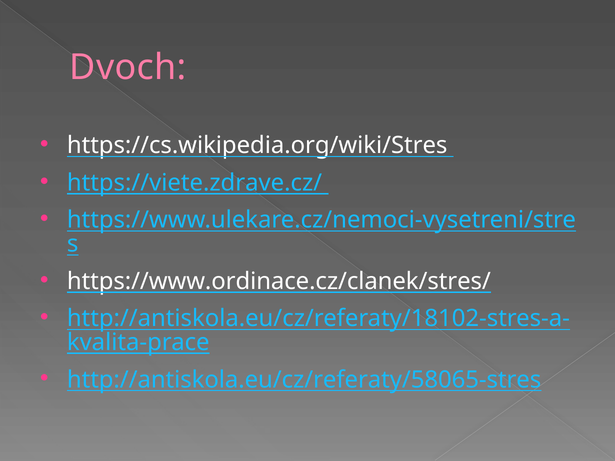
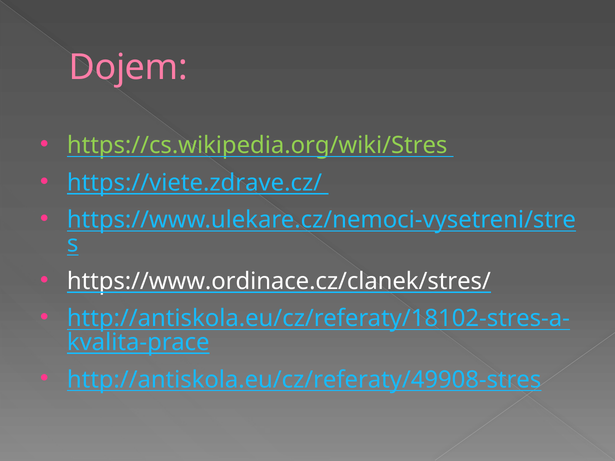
Dvoch: Dvoch -> Dojem (128, 68)
https://cs.wikipedia.org/wiki/Stres colour: white -> light green (257, 146)
http://antiskola.eu/cz/referaty/58065-stres: http://antiskola.eu/cz/referaty/58065-stres -> http://antiskola.eu/cz/referaty/49908-stres (304, 380)
